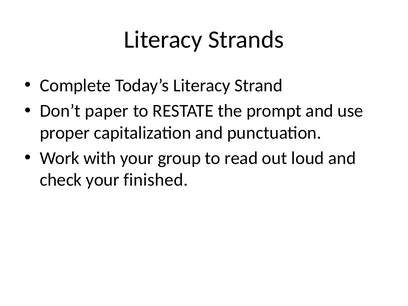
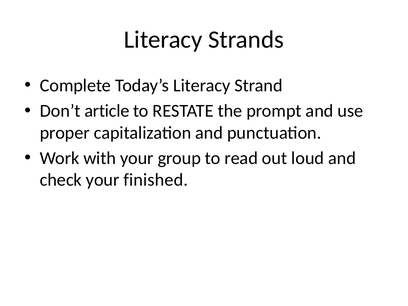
paper: paper -> article (107, 111)
